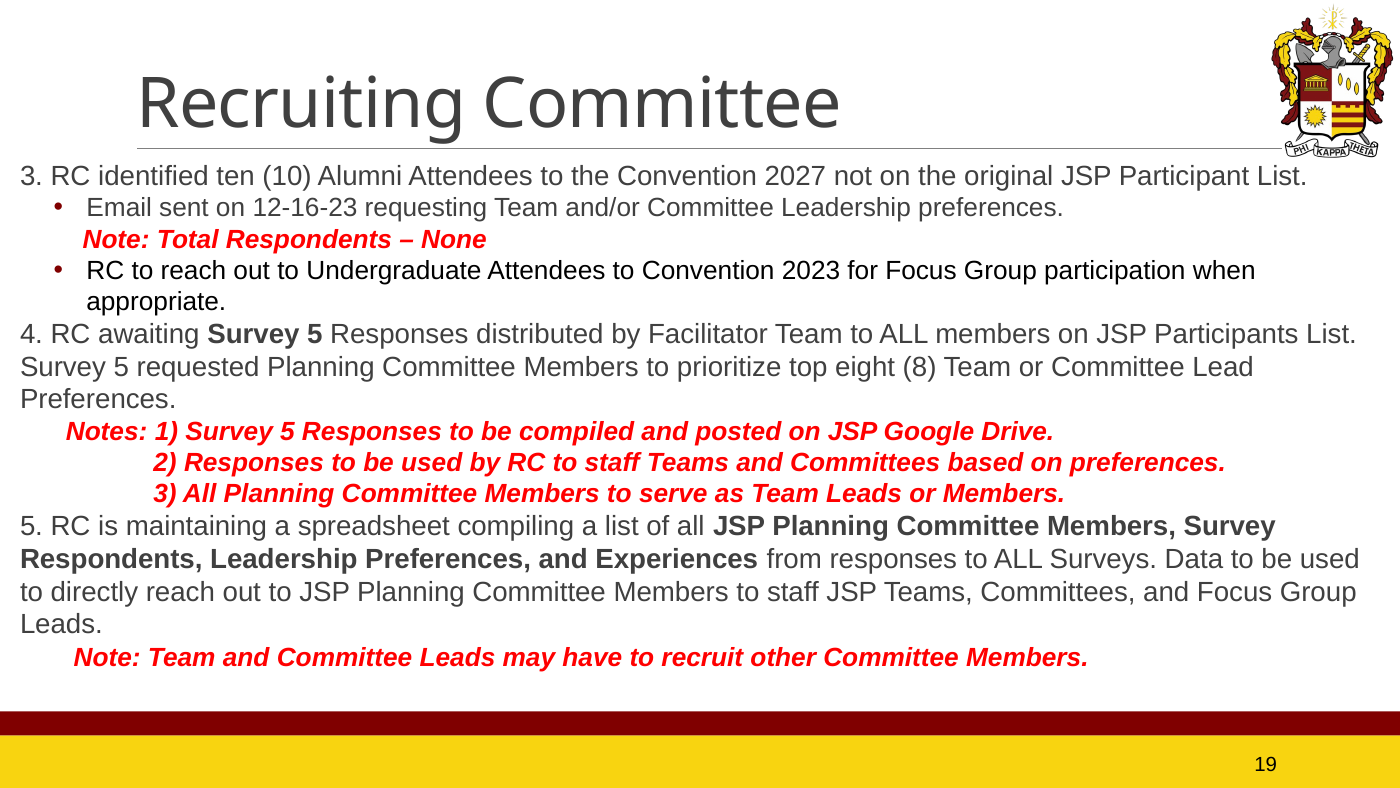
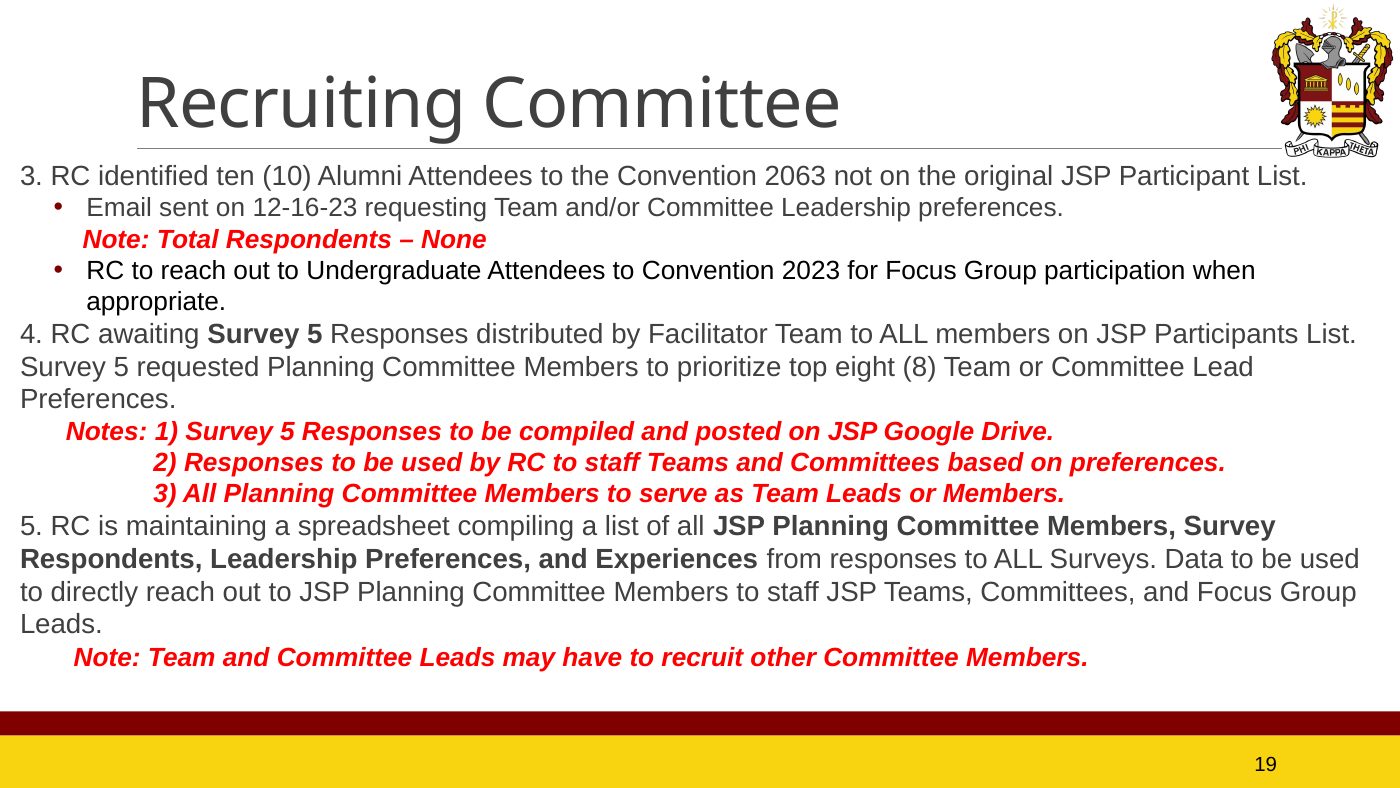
2027: 2027 -> 2063 (795, 176)
